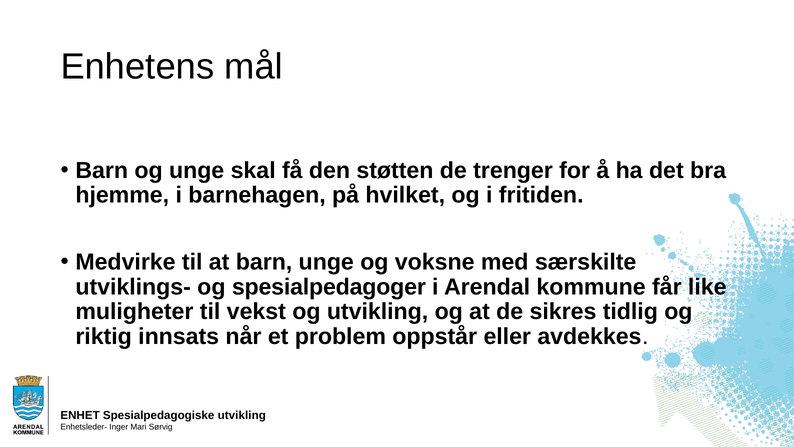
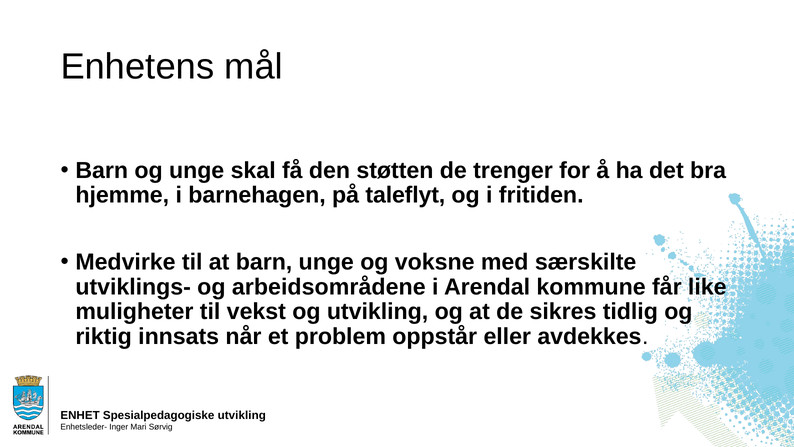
hvilket: hvilket -> taleflyt (405, 195)
spesialpedagoger: spesialpedagoger -> arbeidsområdene (329, 287)
